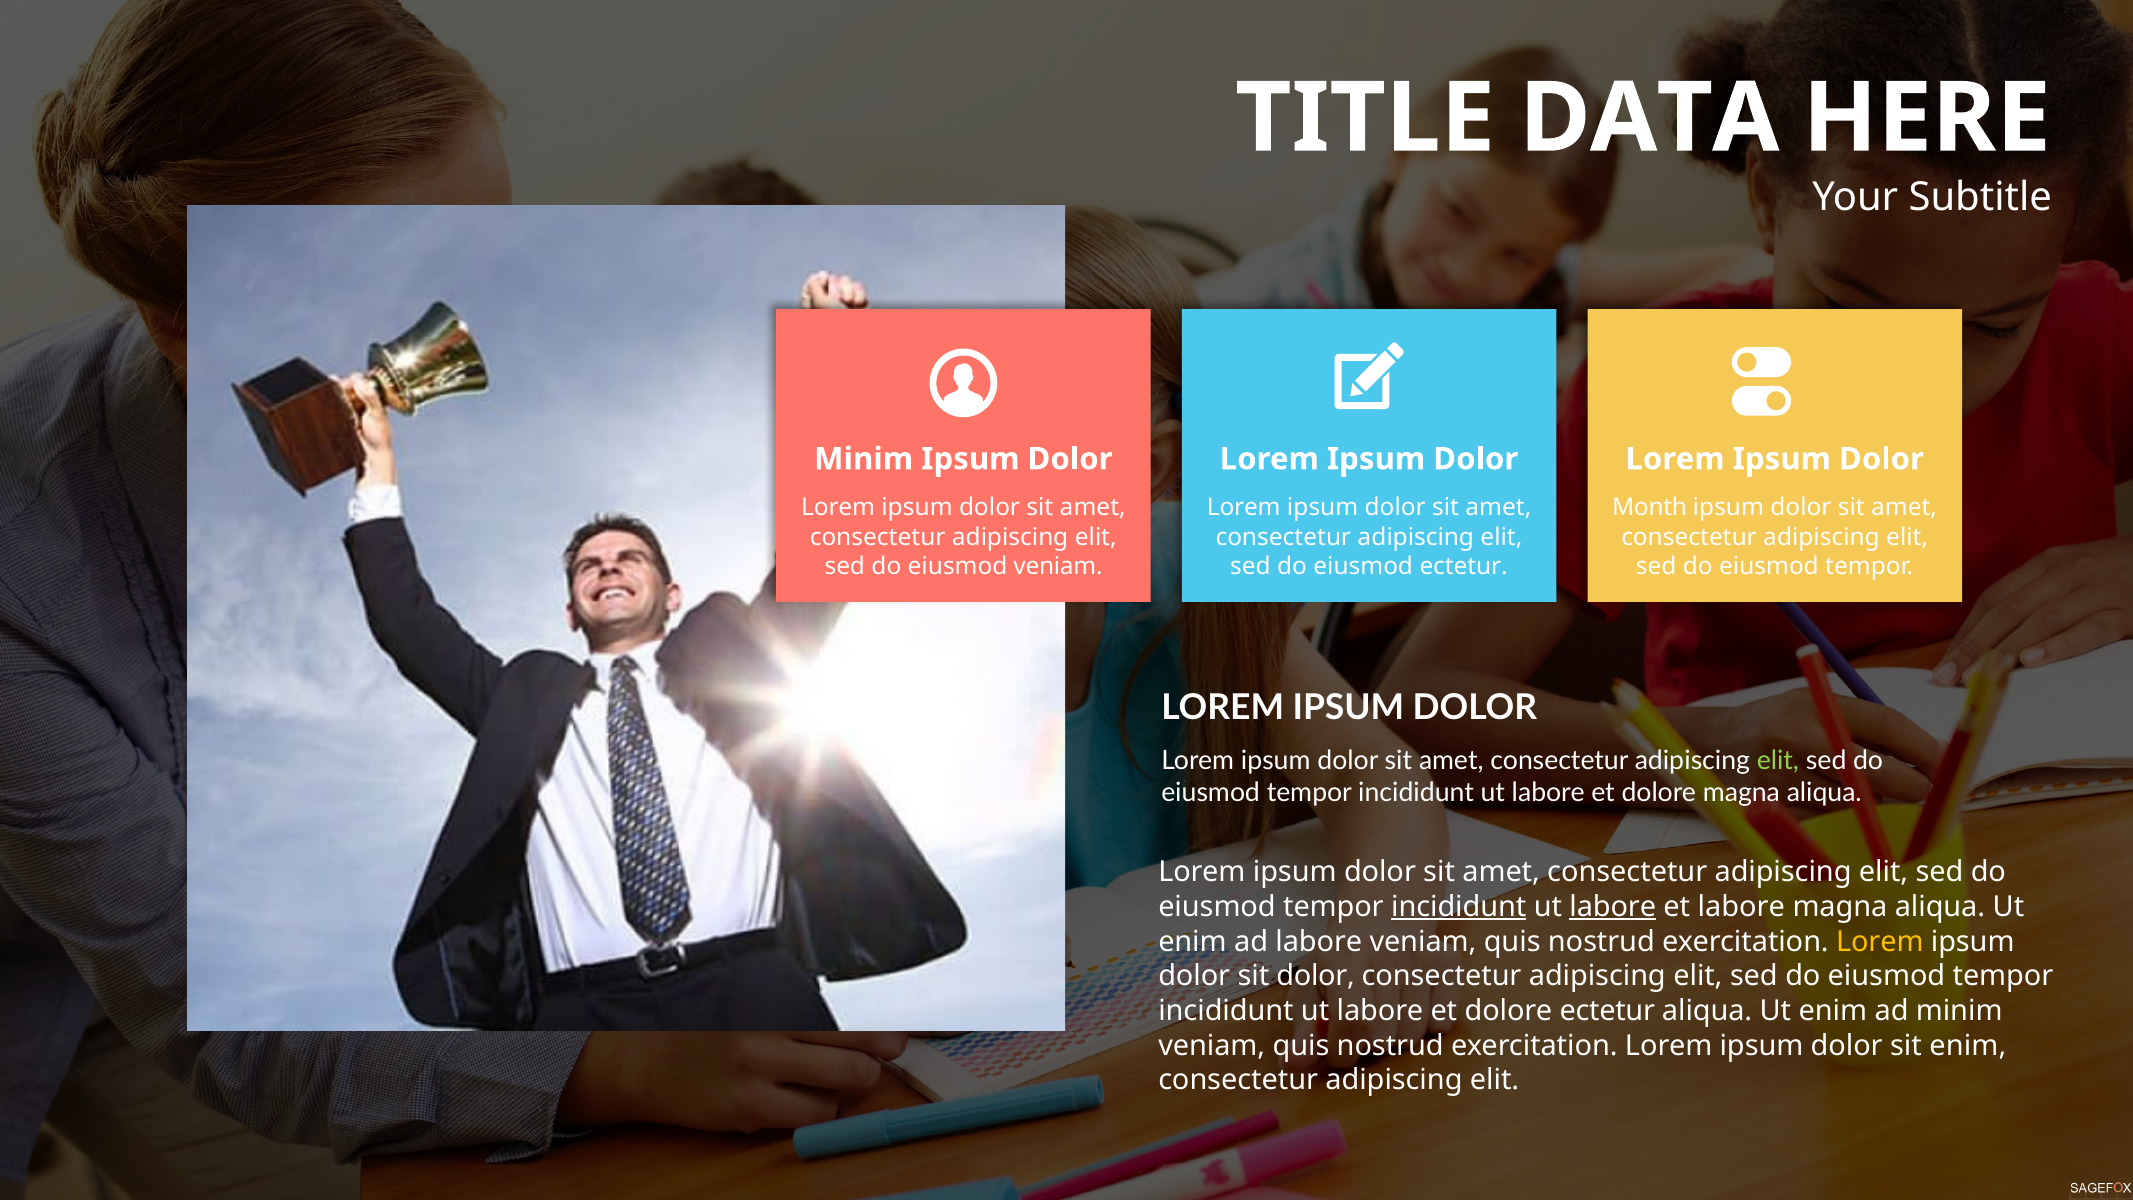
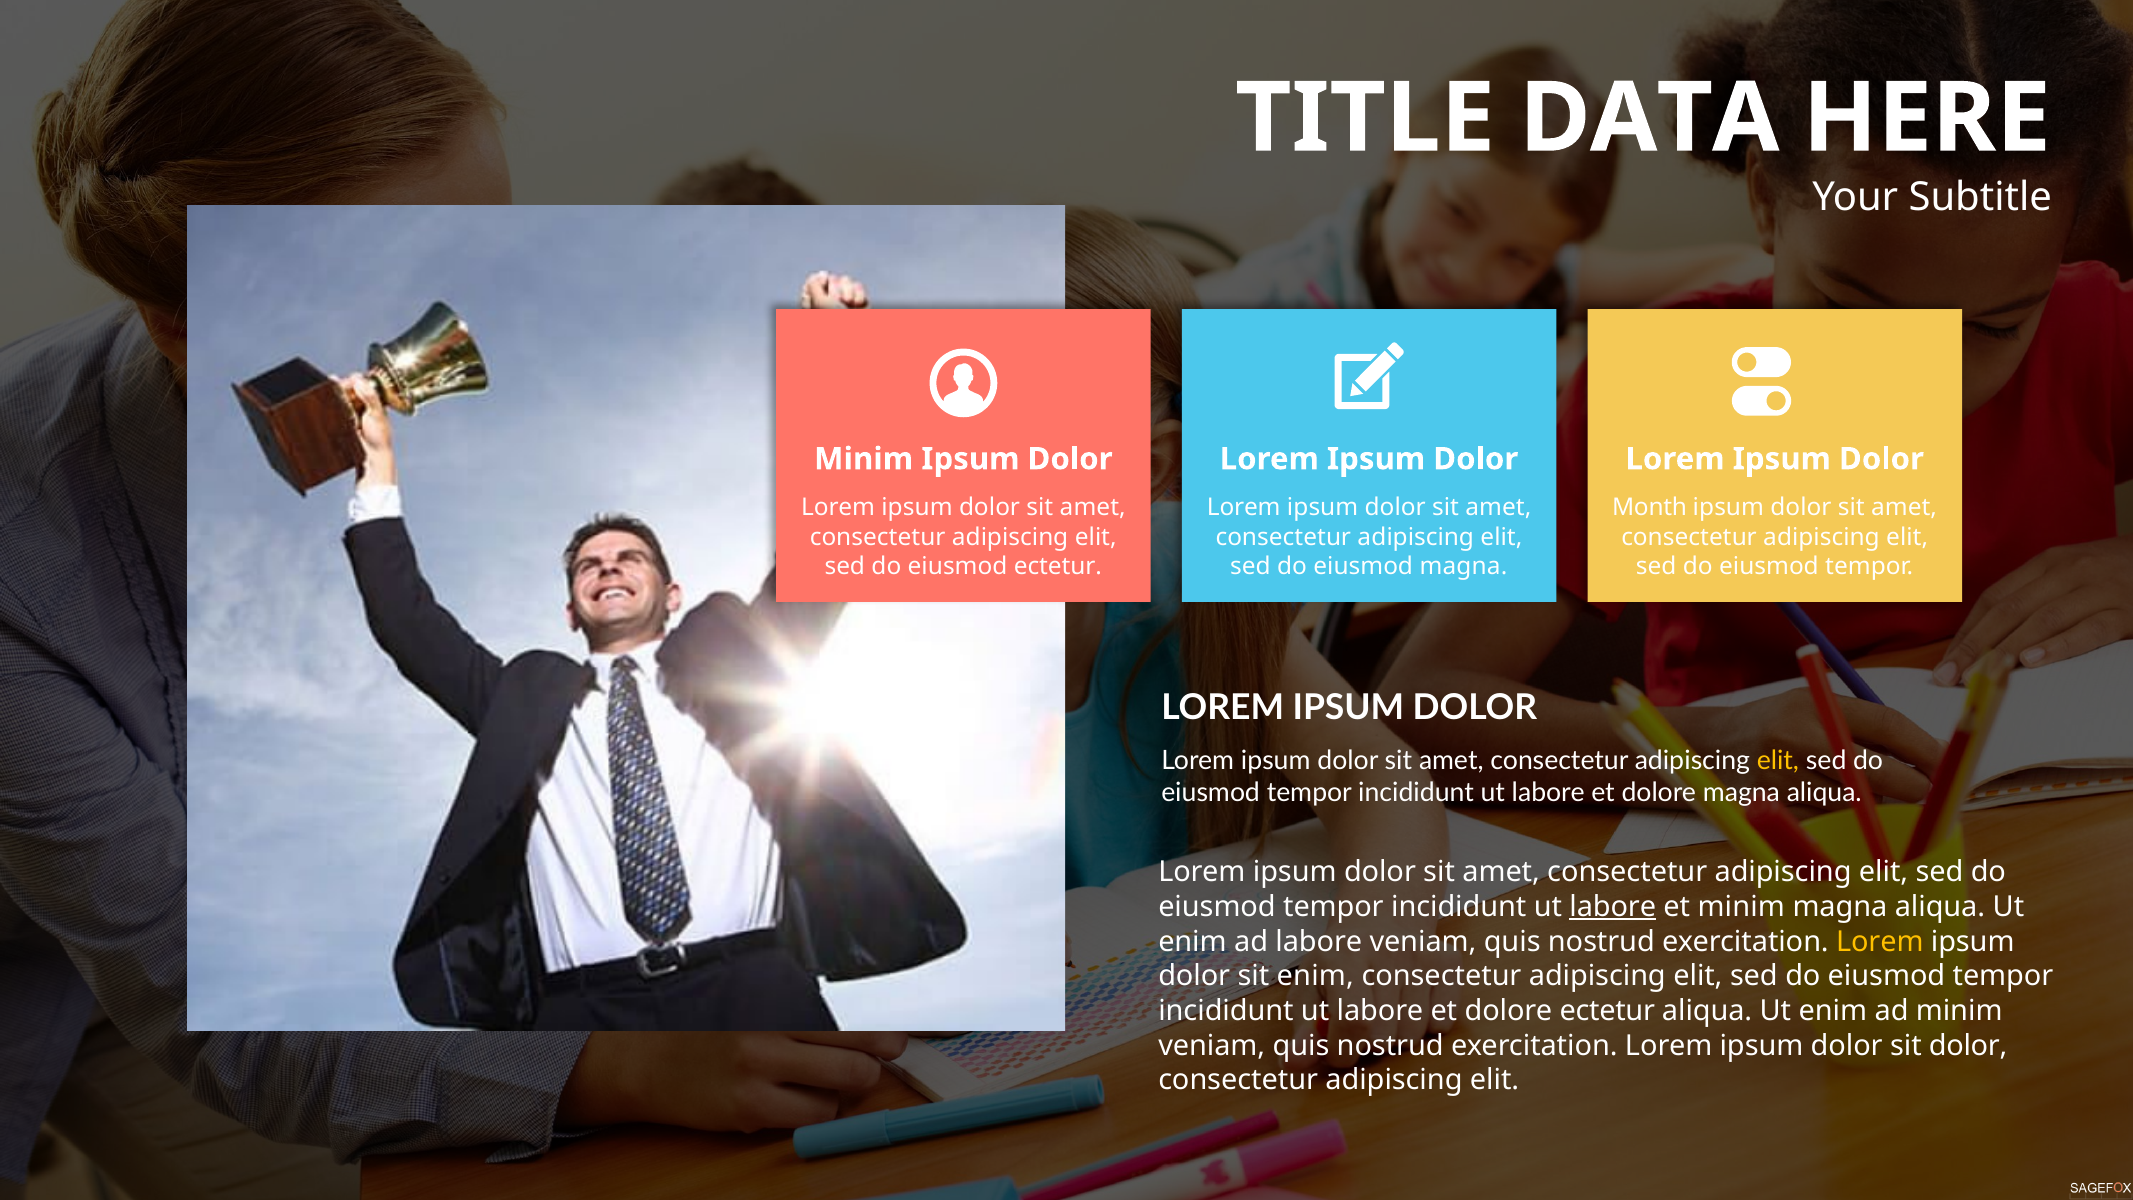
eiusmod veniam: veniam -> ectetur (1058, 567)
eiusmod ectetur: ectetur -> magna (1463, 567)
elit colour: light green -> yellow (1778, 760)
incididunt underline: present -> none (1459, 907)
et labore: labore -> minim (1741, 907)
sit dolor: dolor -> enim (1315, 976)
sit enim: enim -> dolor (1968, 1045)
